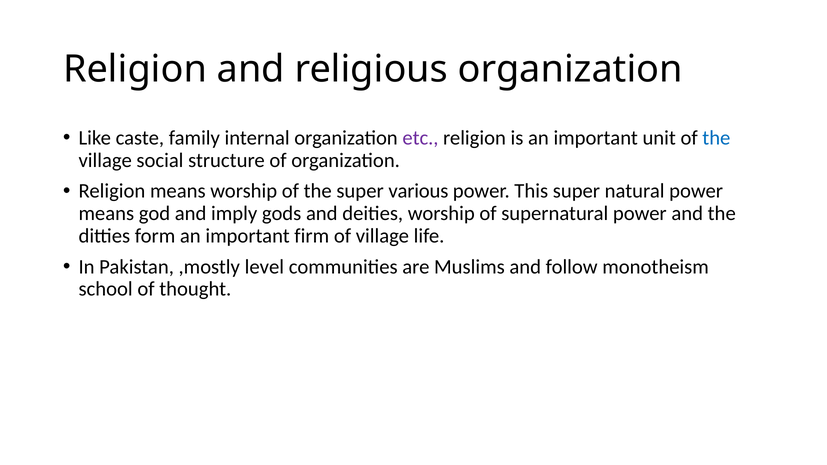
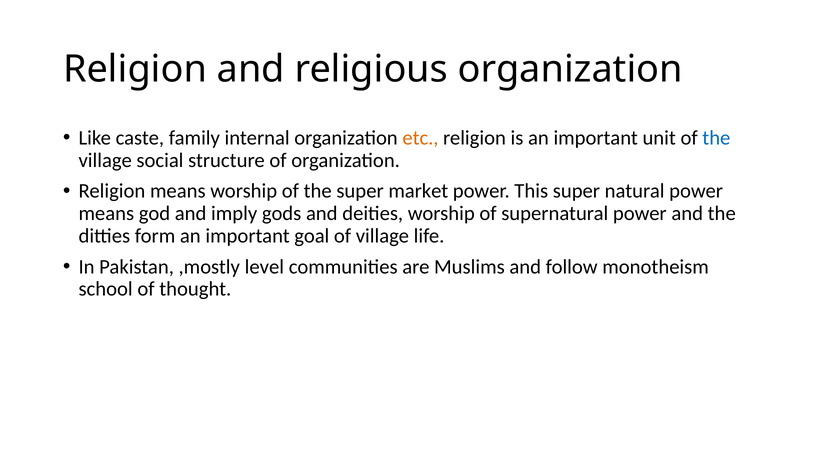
etc colour: purple -> orange (420, 138)
various: various -> market (418, 191)
firm: firm -> goal (312, 236)
